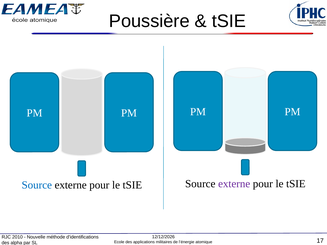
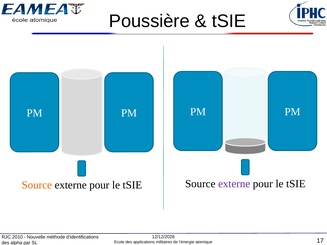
Source colour: blue -> orange (37, 185)
